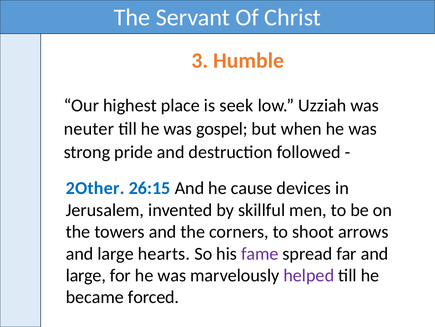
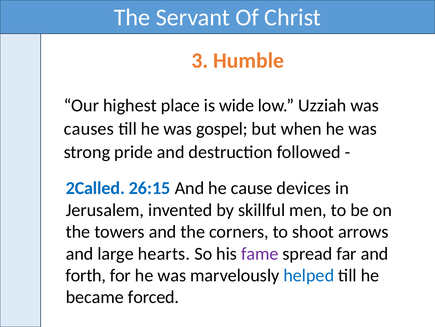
seek: seek -> wide (237, 105)
neuter: neuter -> causes (89, 128)
2Other: 2Other -> 2Called (95, 188)
large: large -> forth (86, 275)
helped colour: purple -> blue (309, 275)
